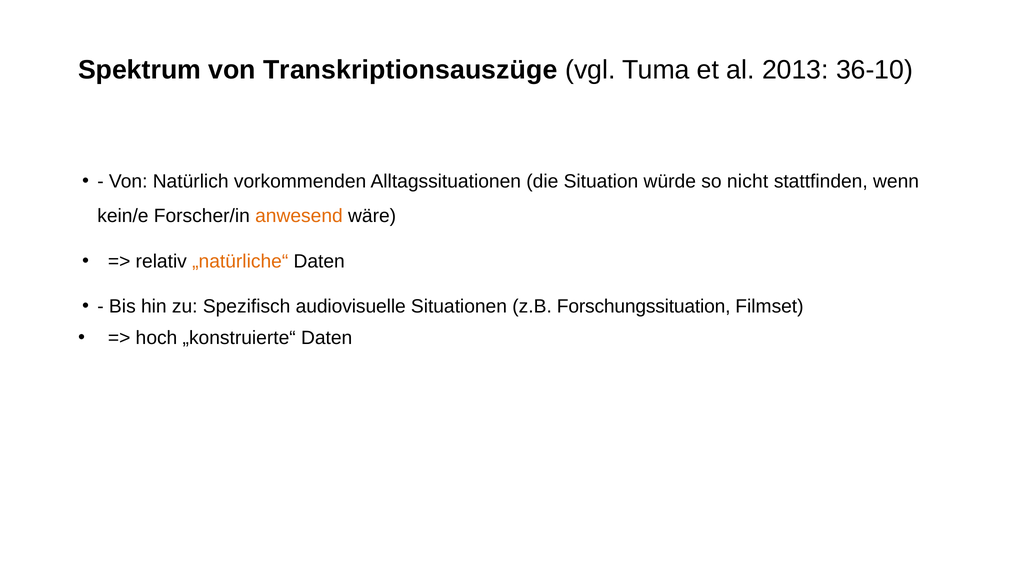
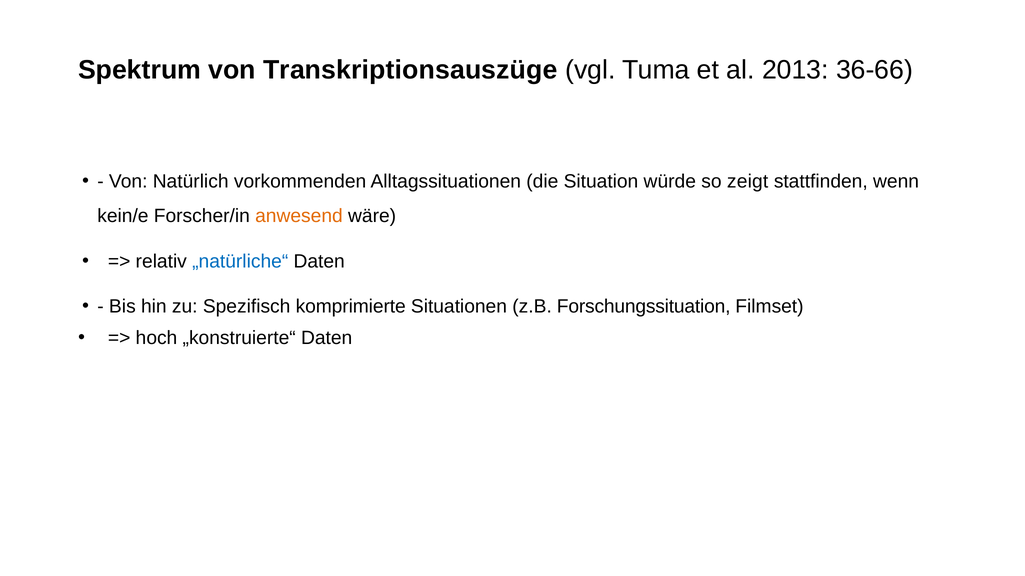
36-10: 36-10 -> 36-66 (875, 70)
nicht: nicht -> zeigt (748, 182)
„natürliche“ colour: orange -> blue (240, 262)
audiovisuelle: audiovisuelle -> komprimierte (351, 307)
